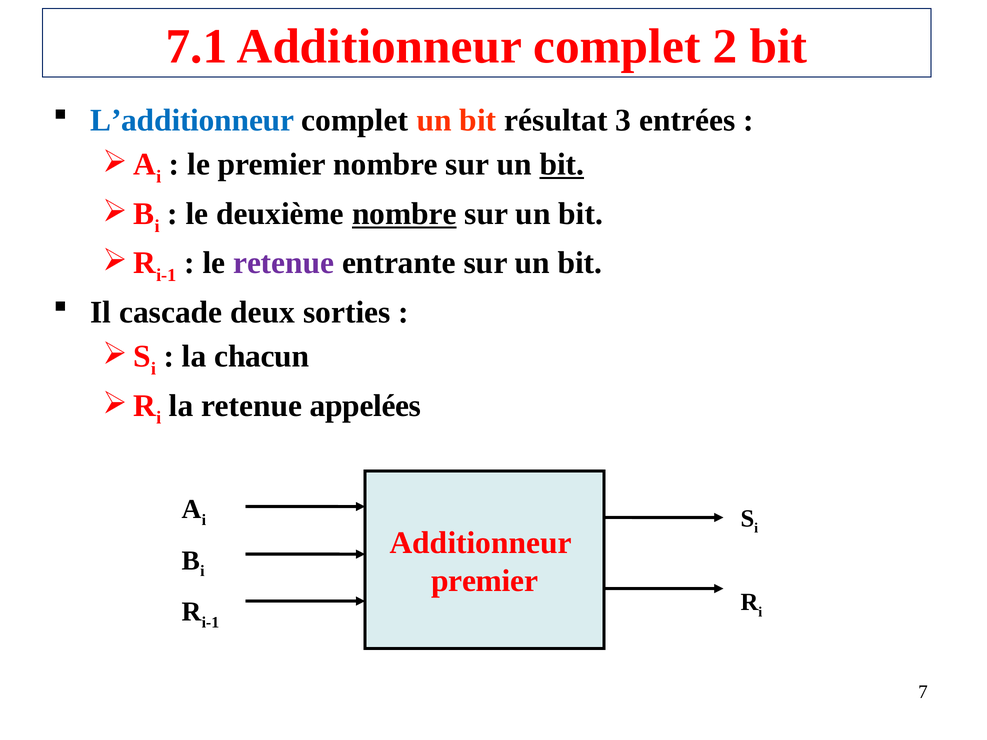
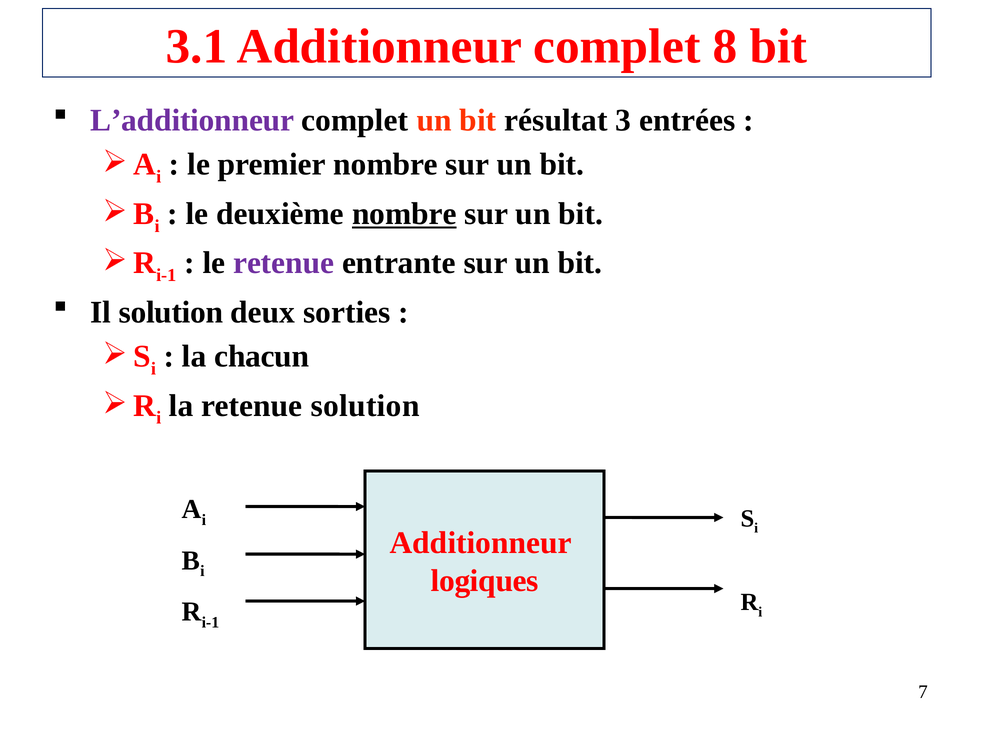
7.1: 7.1 -> 3.1 (197, 46)
2: 2 -> 8 (725, 46)
L’additionneur colour: blue -> purple (192, 120)
bit underline: present -> none (562, 165)
Il cascade: cascade -> solution (171, 312)
retenue appelées: appelées -> solution (365, 406)
premier: premier -> logiques (485, 581)
